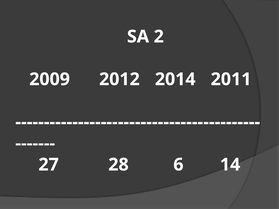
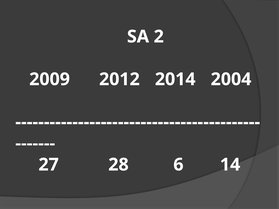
2011: 2011 -> 2004 (231, 79)
